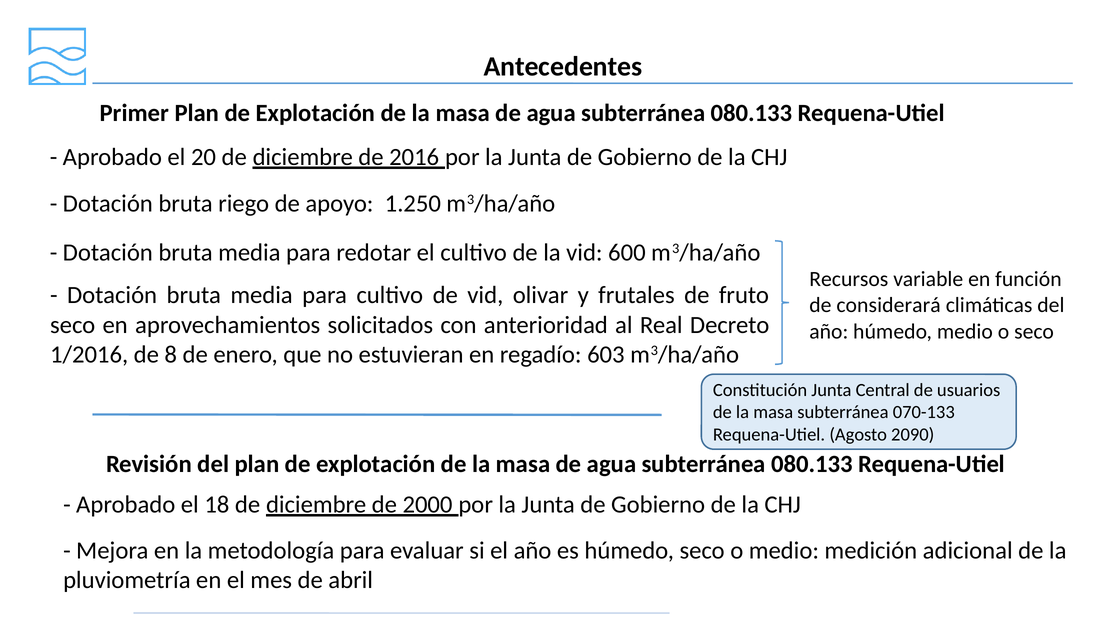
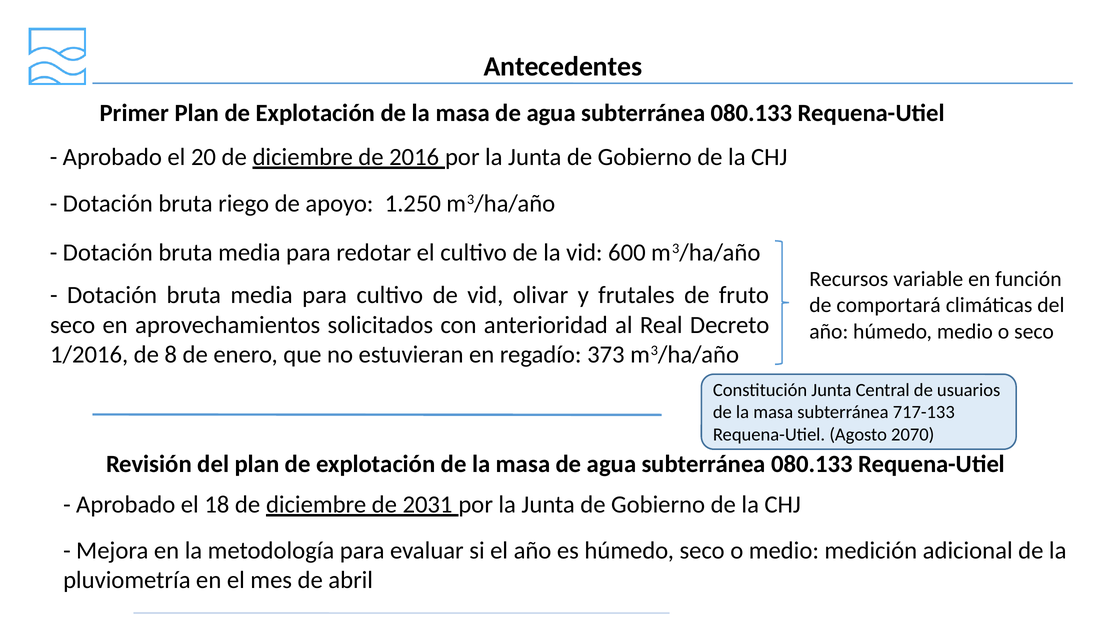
considerará: considerará -> comportará (889, 305)
603: 603 -> 373 (606, 355)
070-133: 070-133 -> 717-133 (924, 412)
2090: 2090 -> 2070 (913, 434)
2000: 2000 -> 2031 (428, 504)
